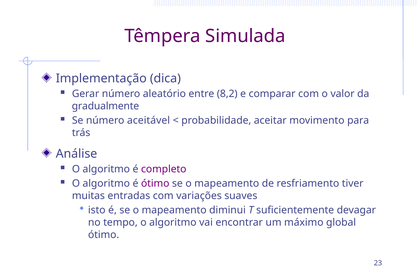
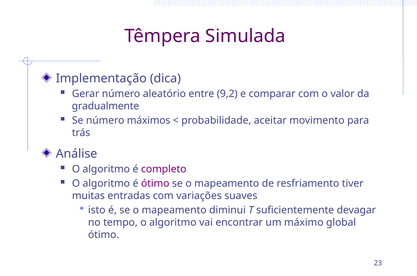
8,2: 8,2 -> 9,2 (227, 94)
aceitável: aceitável -> máximos (149, 121)
